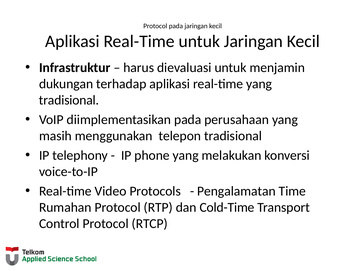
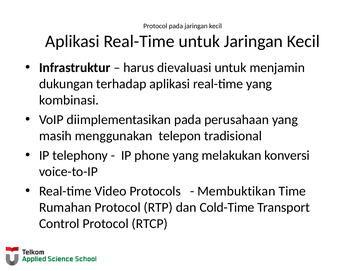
tradisional: tradisional -> kombinasi (69, 100)
Pengalamatan: Pengalamatan -> Membuktikan (236, 191)
